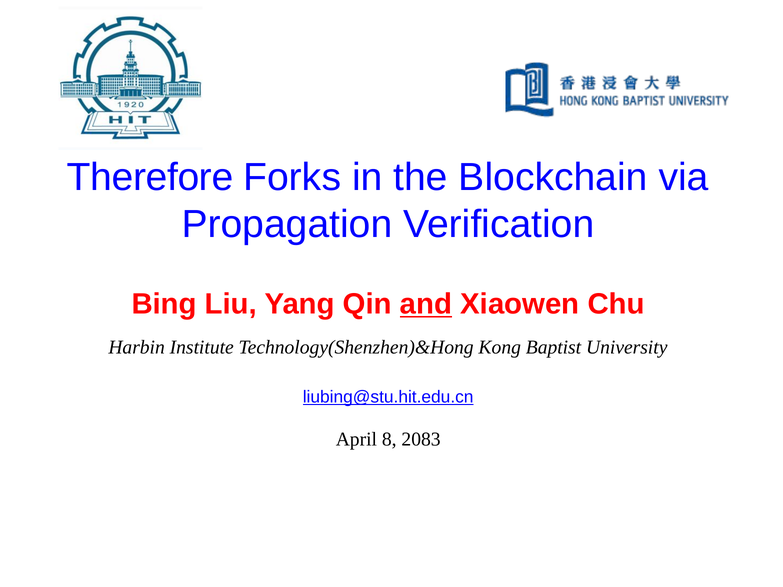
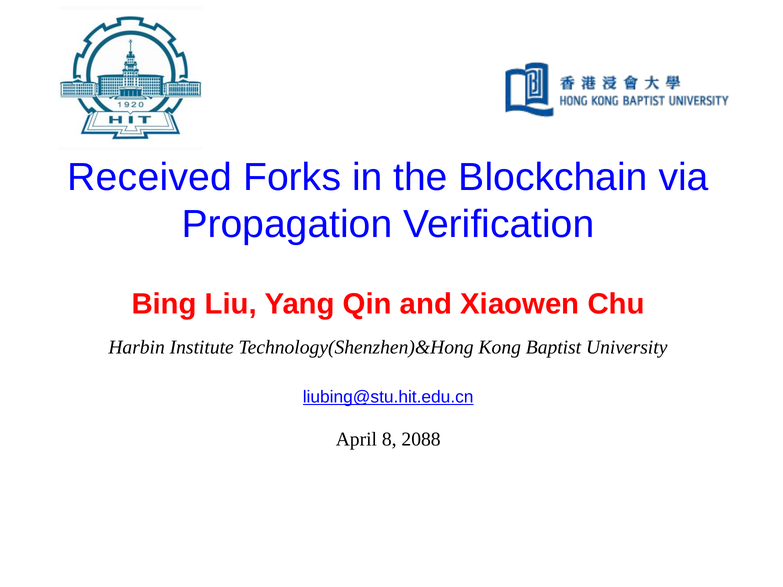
Therefore: Therefore -> Received (150, 177)
and underline: present -> none (426, 304)
2083: 2083 -> 2088 (421, 440)
